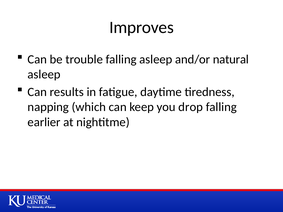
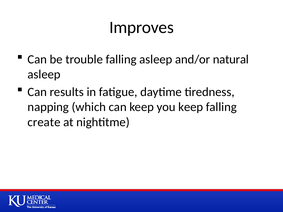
you drop: drop -> keep (191, 107)
earlier: earlier -> create (44, 122)
